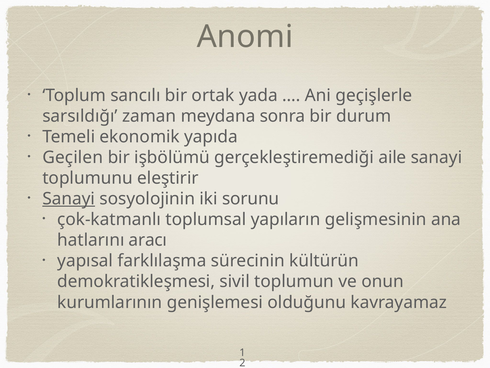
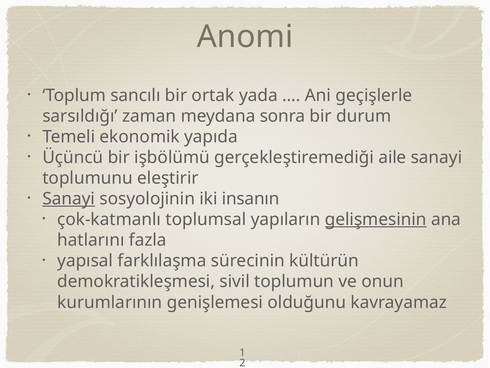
Geçilen: Geçilen -> Üçüncü (73, 157)
sorunu: sorunu -> insanın (251, 199)
gelişmesinin underline: none -> present (376, 219)
aracı: aracı -> fazla (148, 240)
